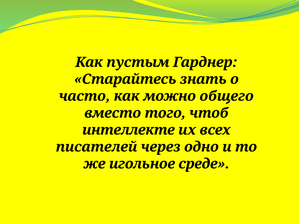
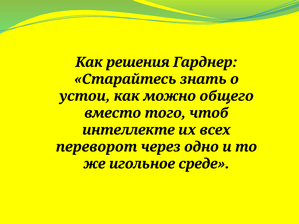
пустым: пустым -> решения (138, 62)
часто: часто -> устои (85, 96)
писателей: писателей -> переворот (96, 147)
